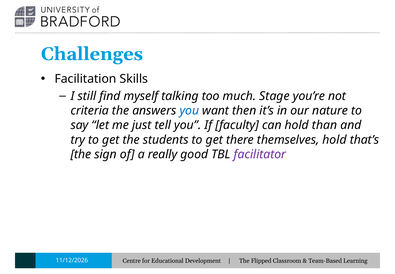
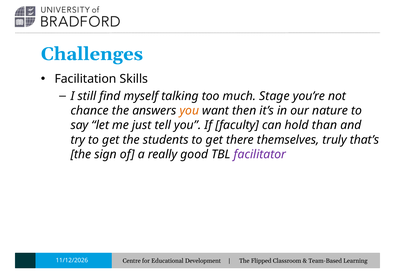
criteria: criteria -> chance (90, 110)
you colour: blue -> orange (189, 110)
themselves hold: hold -> truly (335, 140)
